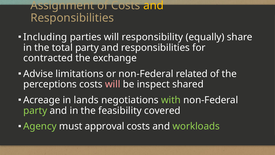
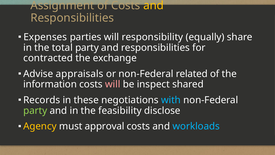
Including: Including -> Expenses (45, 37)
limitations: limitations -> appraisals (80, 74)
perceptions: perceptions -> information (50, 84)
Acreage: Acreage -> Records (42, 100)
lands: lands -> these (86, 100)
with colour: light green -> light blue (171, 100)
covered: covered -> disclose (162, 110)
Agency colour: light green -> yellow (40, 126)
workloads colour: light green -> light blue (196, 126)
